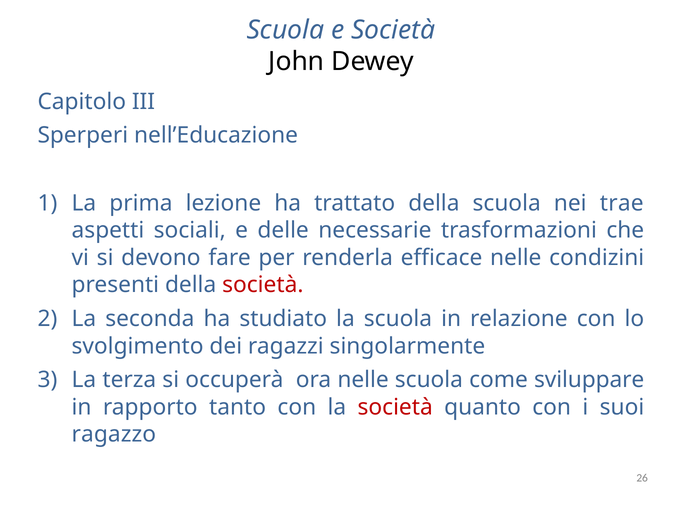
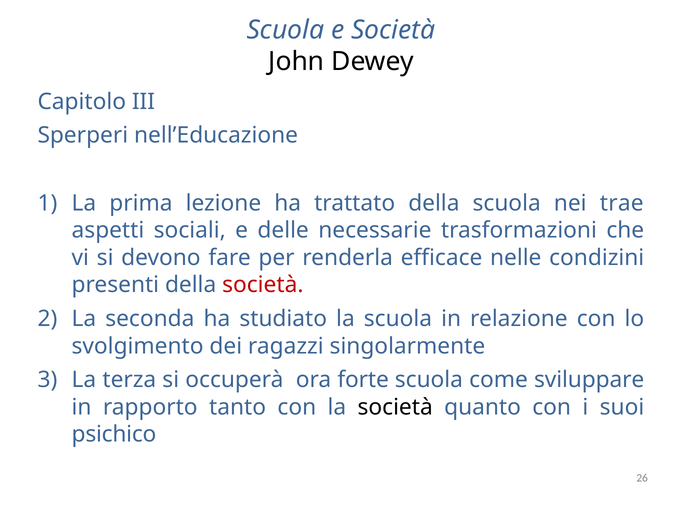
ora nelle: nelle -> forte (363, 380)
società colour: red -> black (395, 408)
ragazzo: ragazzo -> psichico (114, 435)
